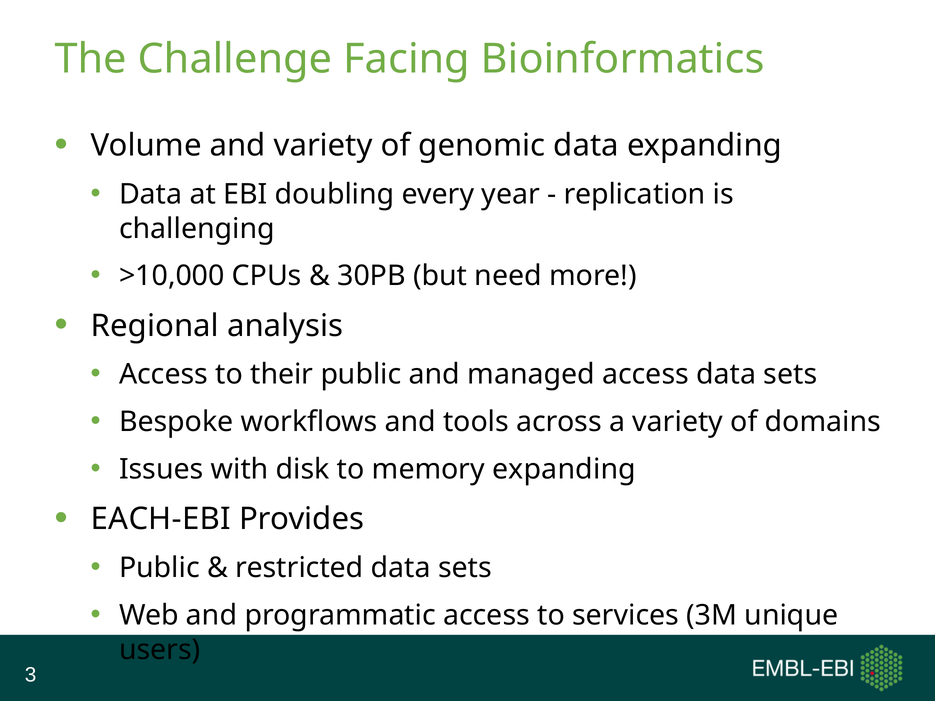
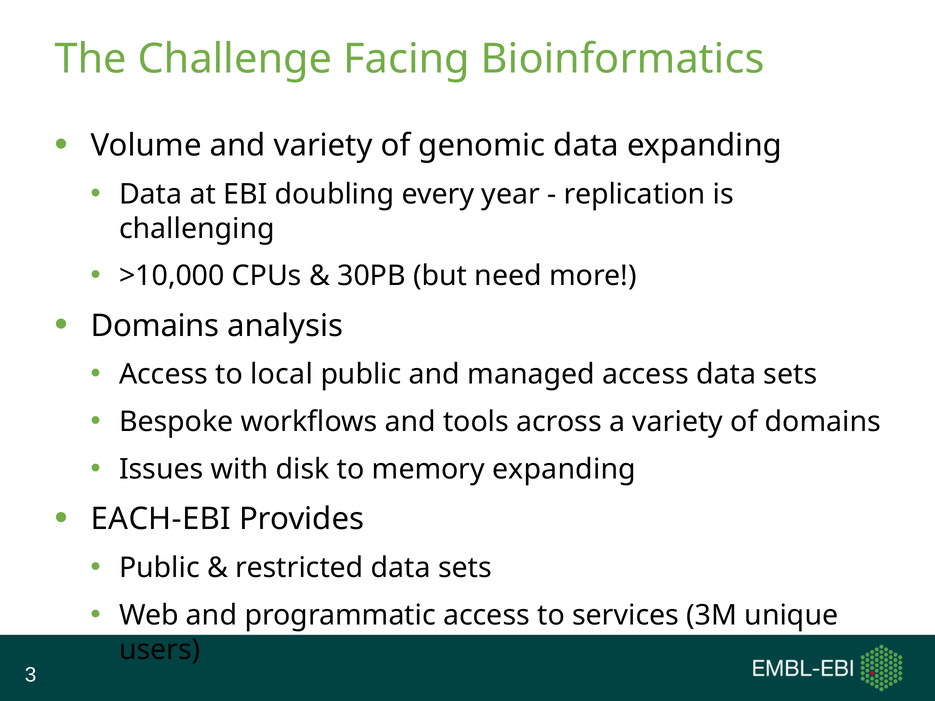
Regional: Regional -> Domains (155, 326)
their: their -> local (282, 375)
